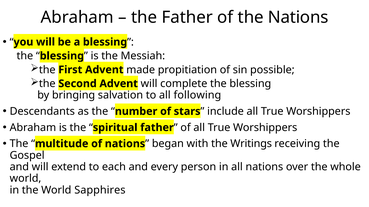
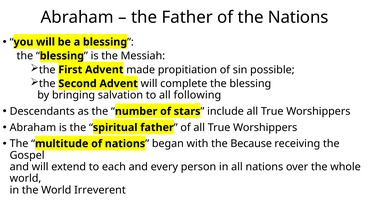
Writings: Writings -> Because (251, 144)
Sapphires: Sapphires -> Irreverent (100, 190)
